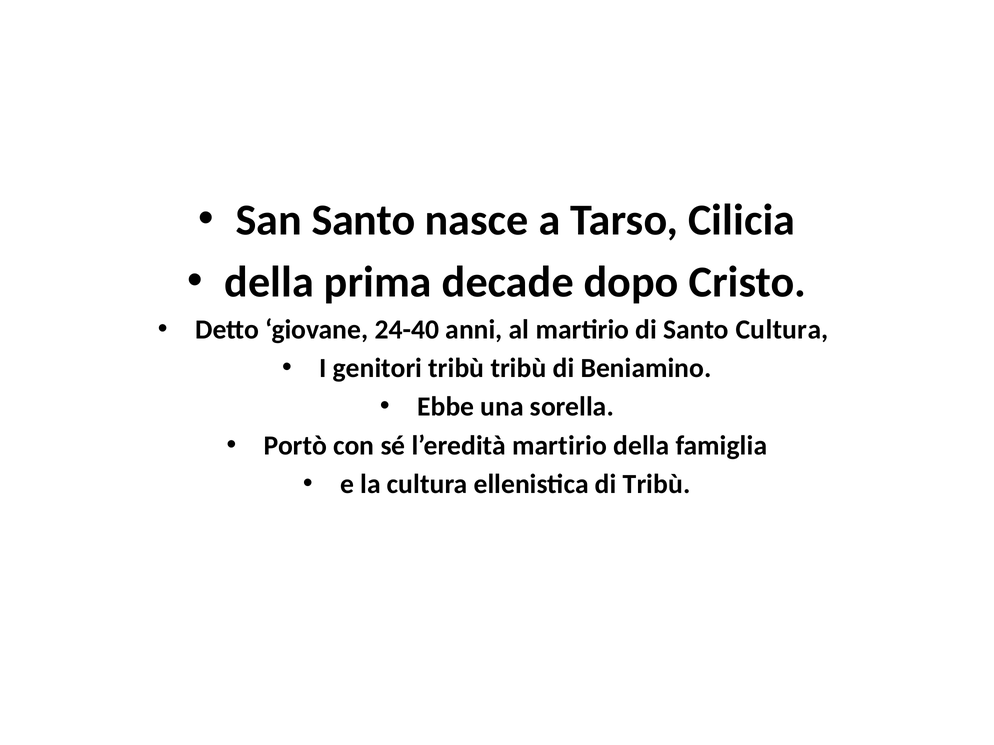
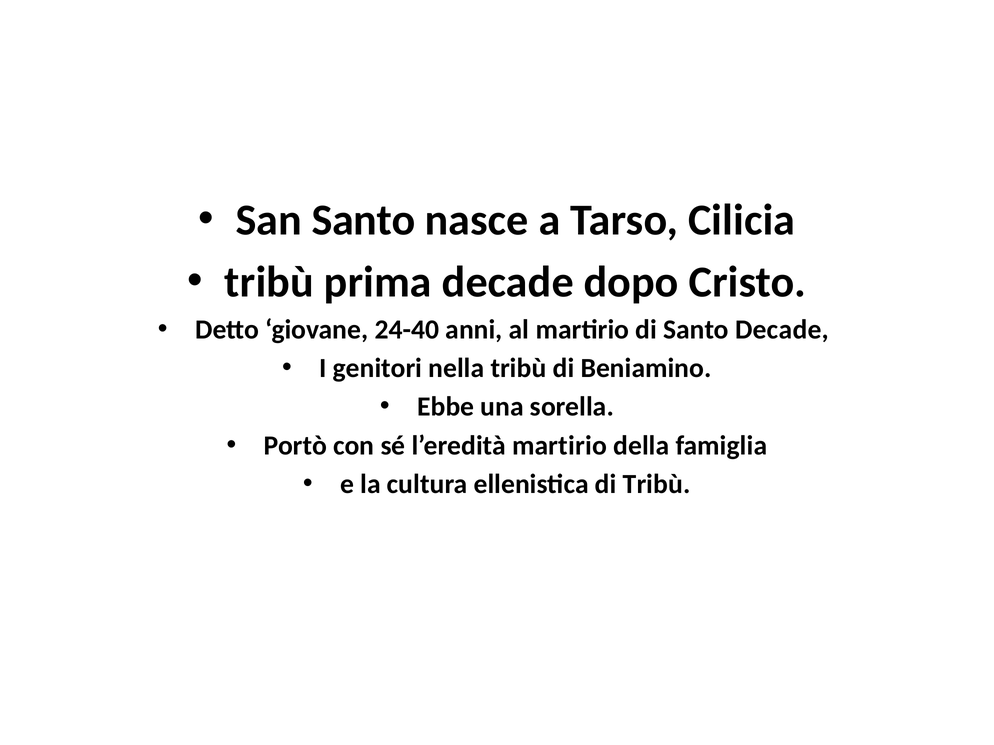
della: della -> tribù (269, 282)
Santo Cultura: Cultura -> Decade (782, 330)
genitori tribù: tribù -> nella (456, 368)
